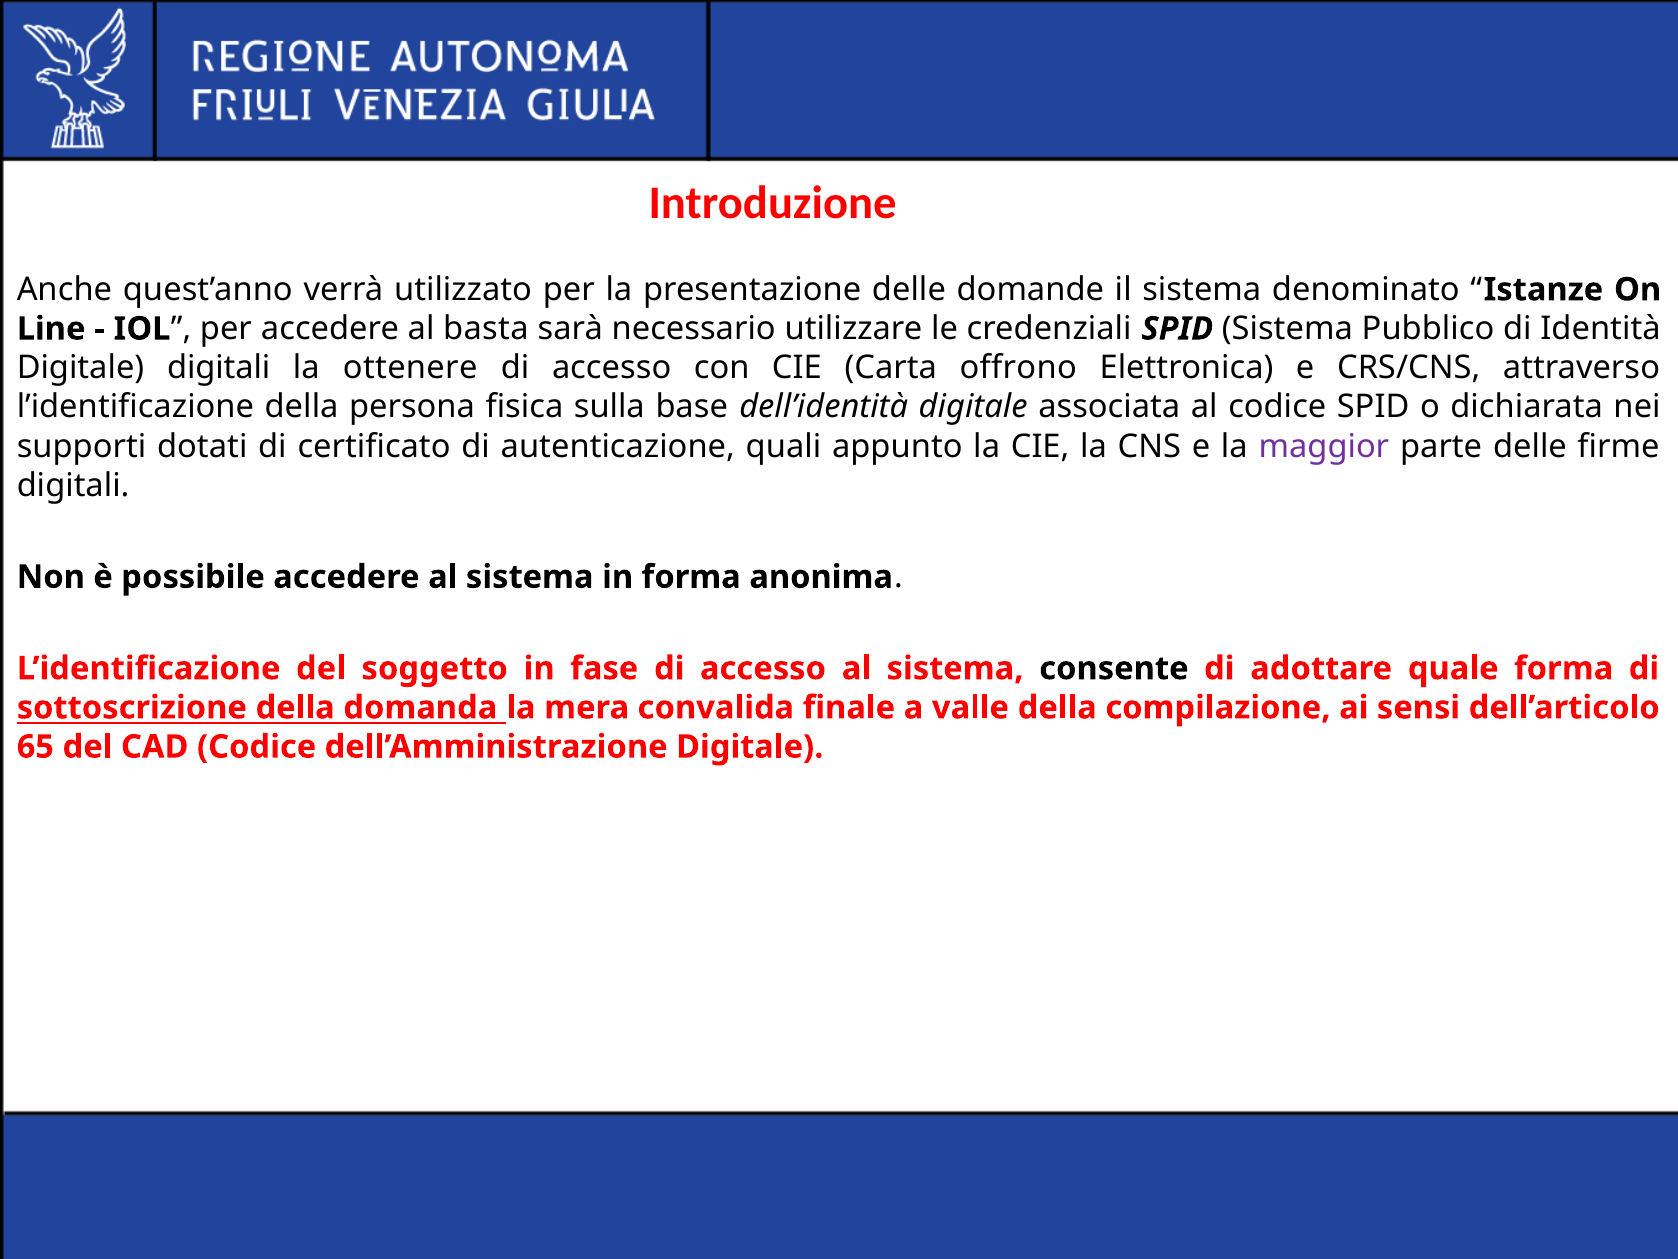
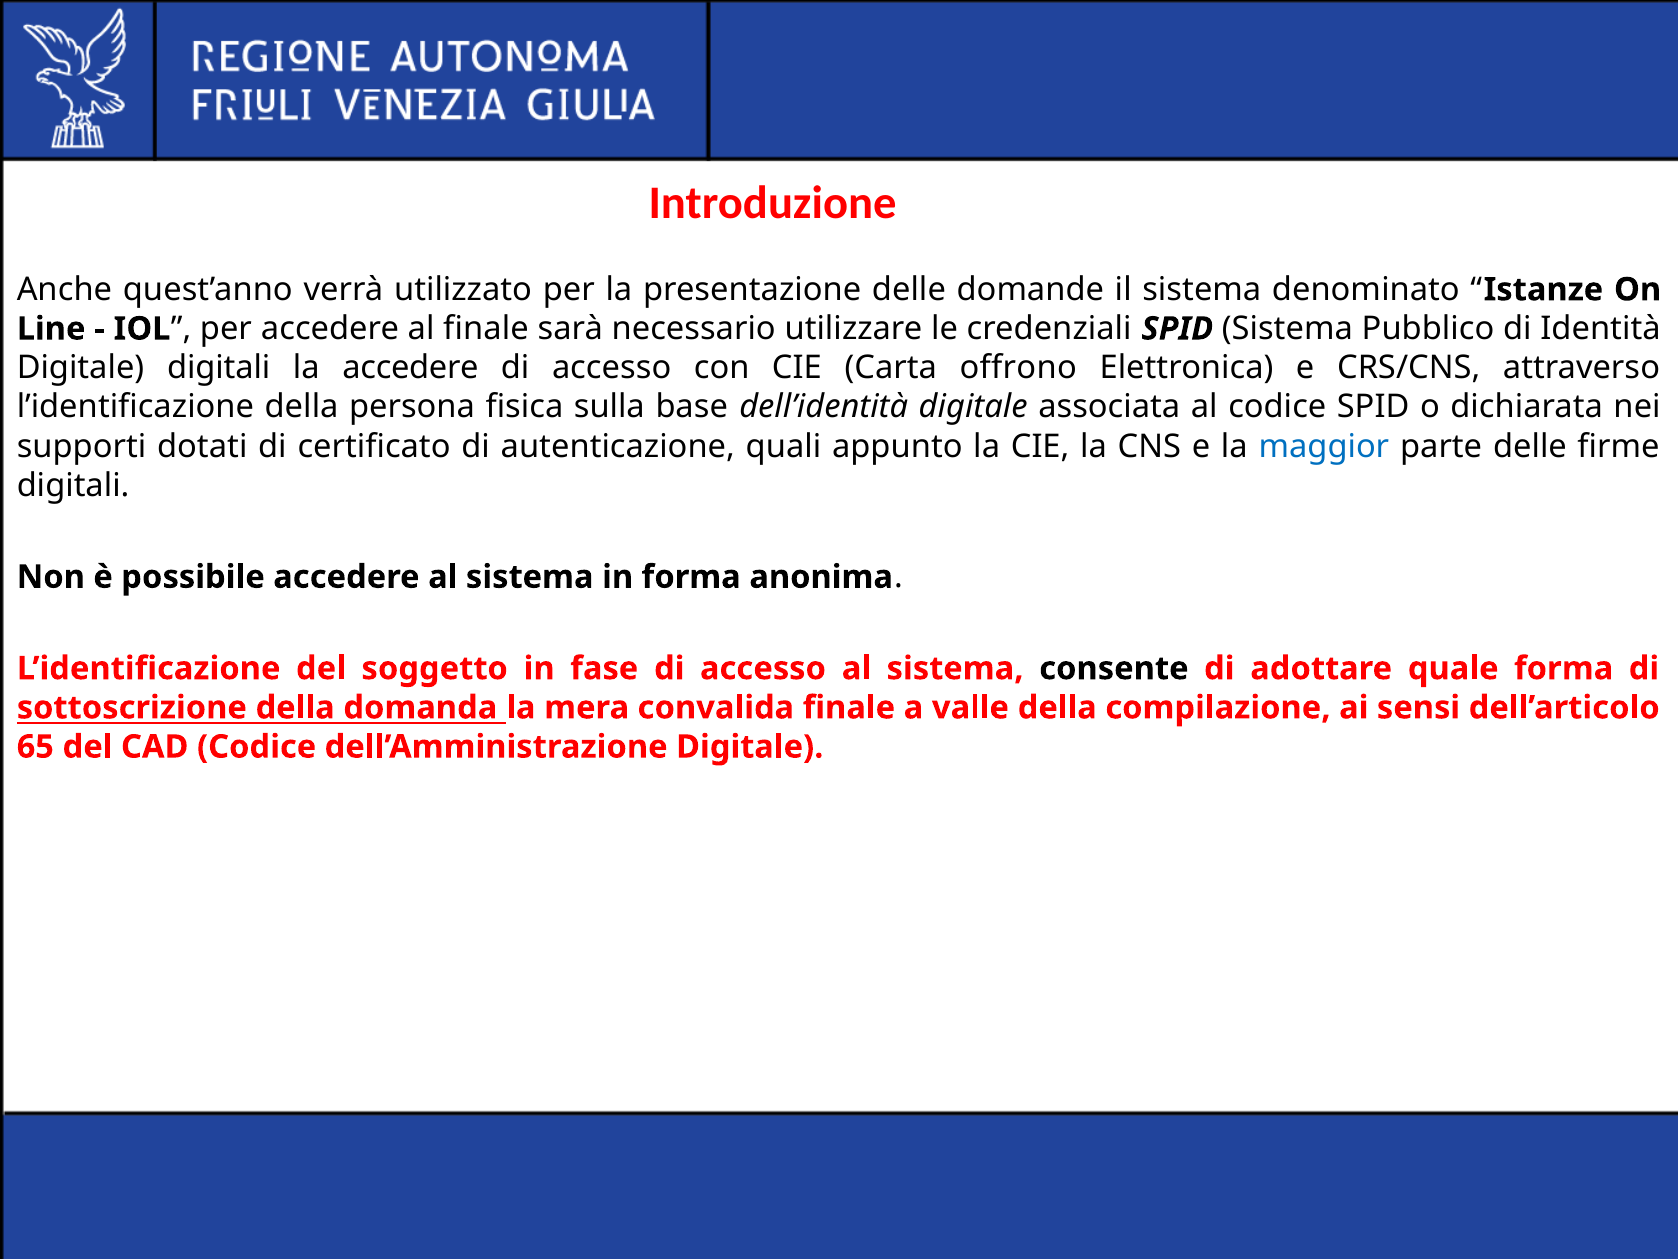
al basta: basta -> finale (486, 329)
la ottenere: ottenere -> accedere (411, 368)
maggior colour: purple -> blue (1324, 446)
